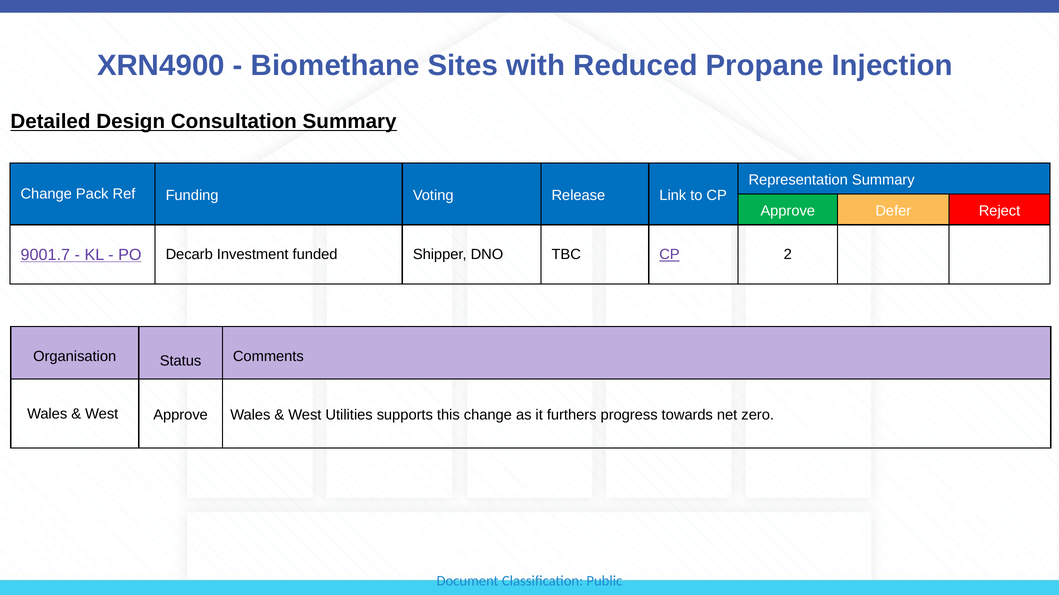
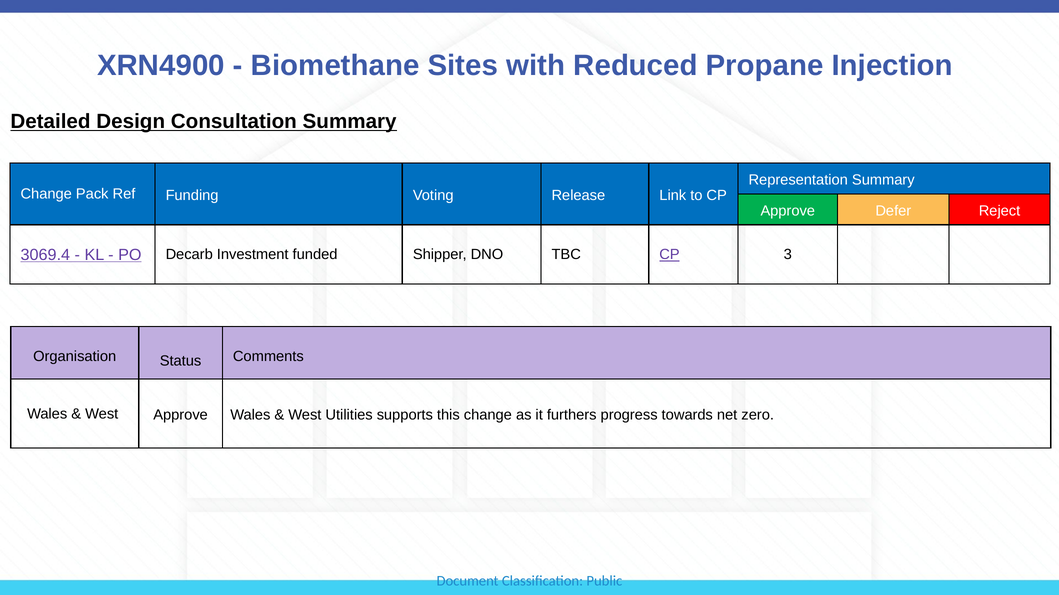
9001.7: 9001.7 -> 3069.4 (45, 255)
2: 2 -> 3 (788, 255)
